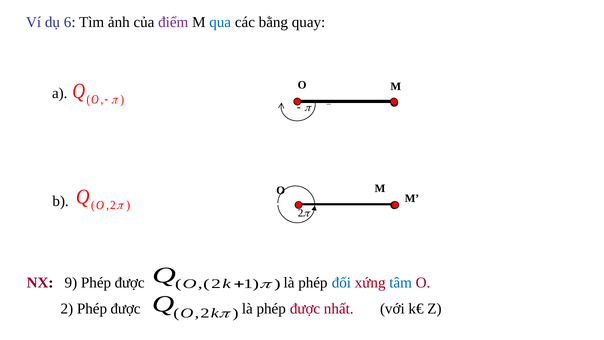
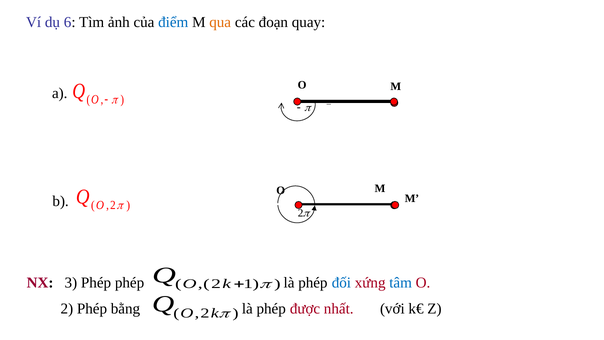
điểm colour: purple -> blue (173, 22)
qua colour: blue -> orange (220, 22)
bằng: bằng -> đoạn (273, 22)
9: 9 -> 3 (71, 283)
được: được -> phép (130, 283)
2 Phép được: được -> bằng (125, 308)
